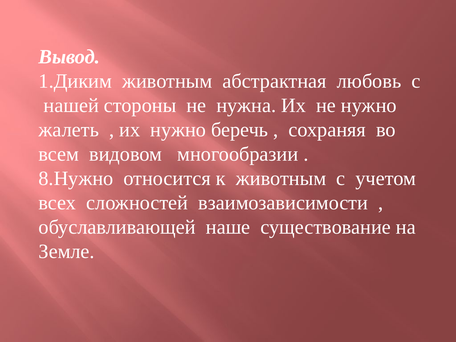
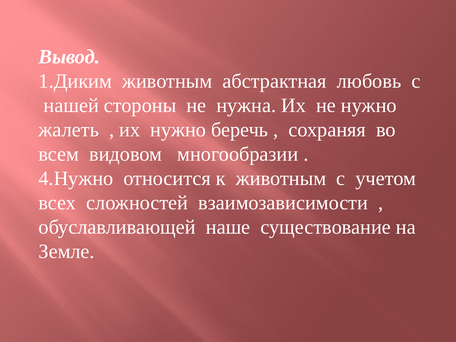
8.Нужно: 8.Нужно -> 4.Нужно (76, 178)
